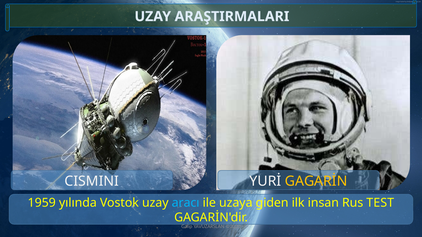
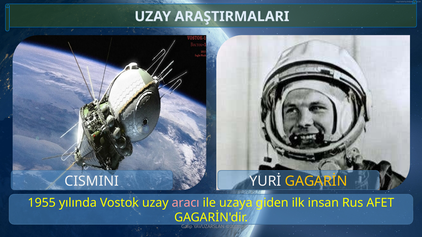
1959: 1959 -> 1955 (42, 203)
aracı colour: light blue -> pink (186, 203)
TEST: TEST -> AFET (380, 203)
